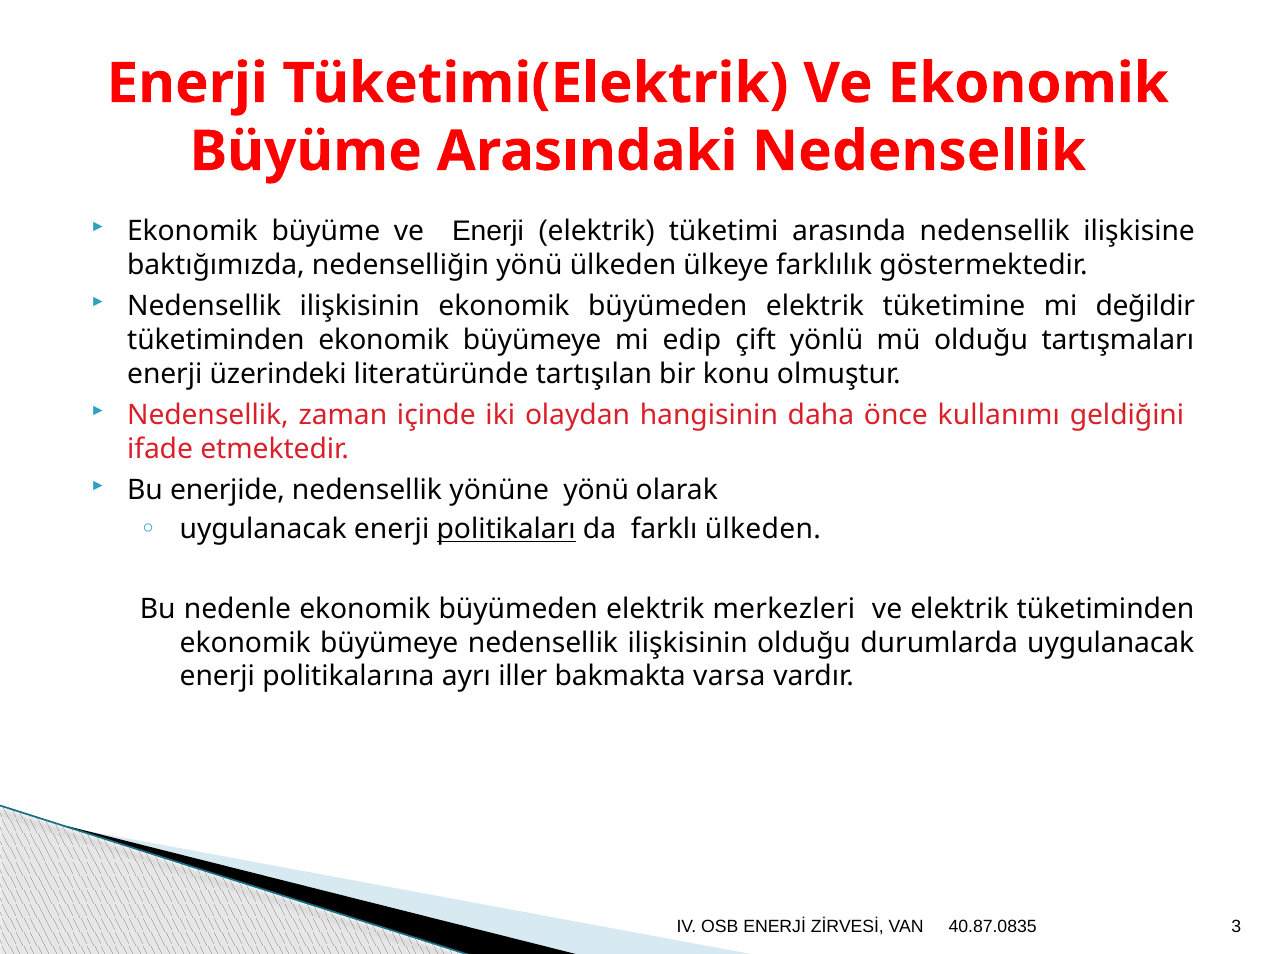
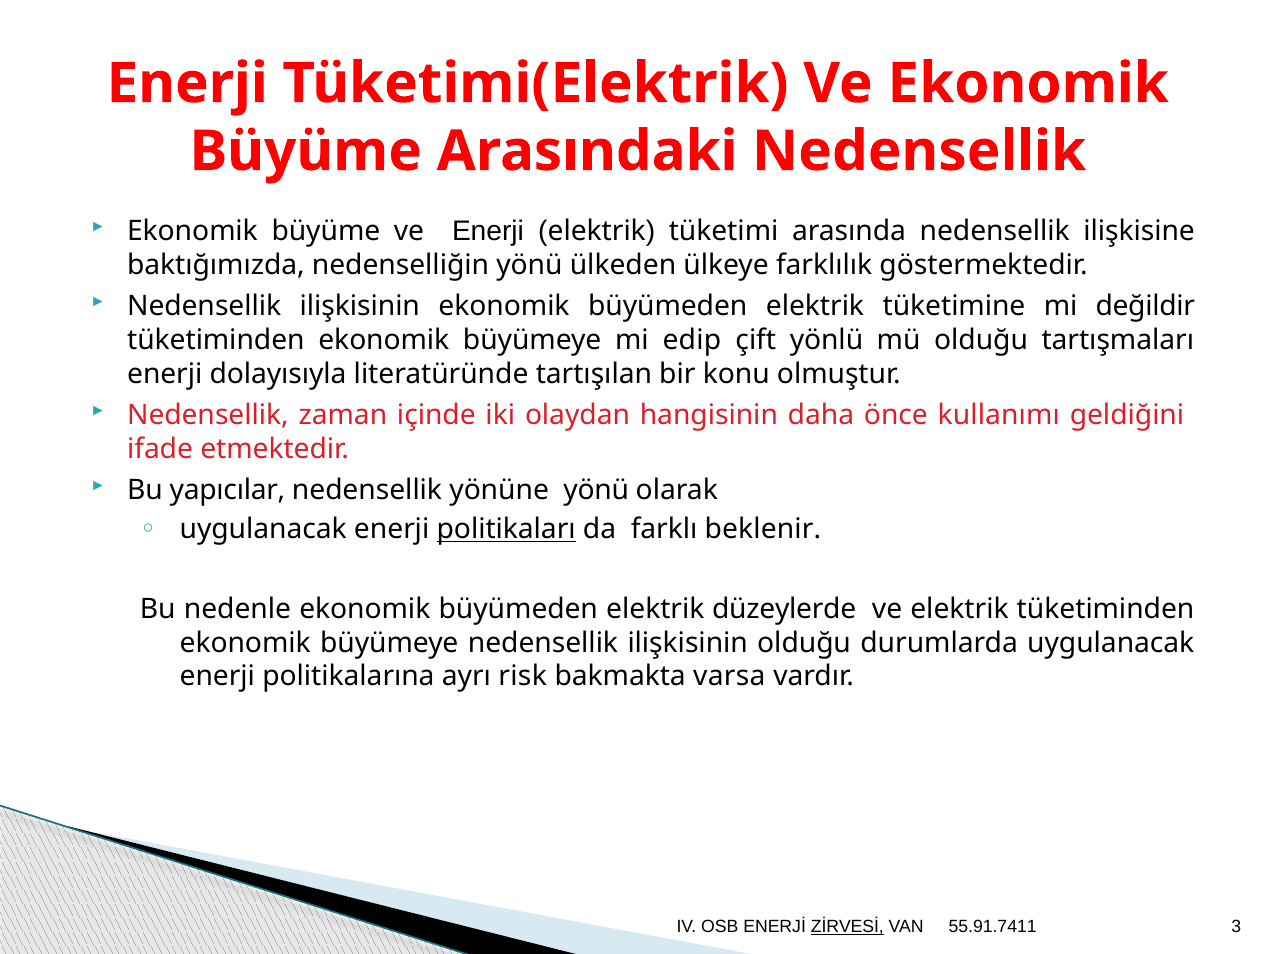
üzerindeki: üzerindeki -> dolayısıyla (278, 374)
enerjide: enerjide -> yapıcılar (227, 490)
farklı ülkeden: ülkeden -> beklenir (763, 529)
merkezleri: merkezleri -> düzeylerde (784, 609)
iller: iller -> risk (523, 677)
ZİRVESİ underline: none -> present (847, 926)
40.87.0835: 40.87.0835 -> 55.91.7411 (993, 926)
